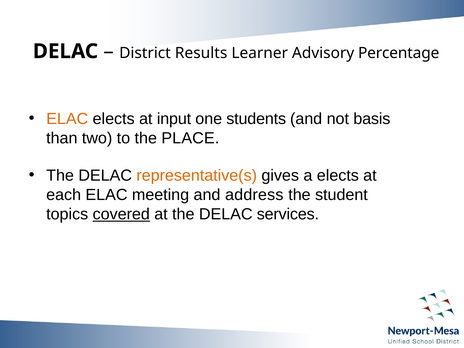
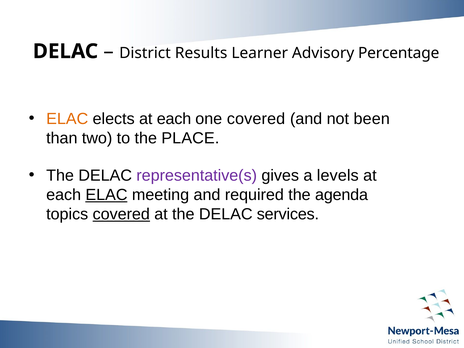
elects at input: input -> each (174, 119)
one students: students -> covered (256, 119)
basis: basis -> been (372, 119)
representative(s colour: orange -> purple (197, 175)
a elects: elects -> levels (338, 175)
ELAC underline: none -> present (106, 195)
address: address -> required (254, 195)
student: student -> agenda (342, 195)
